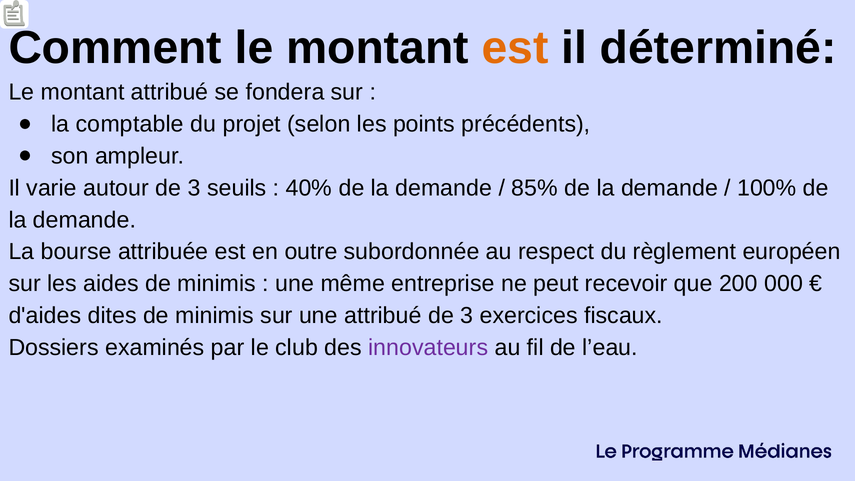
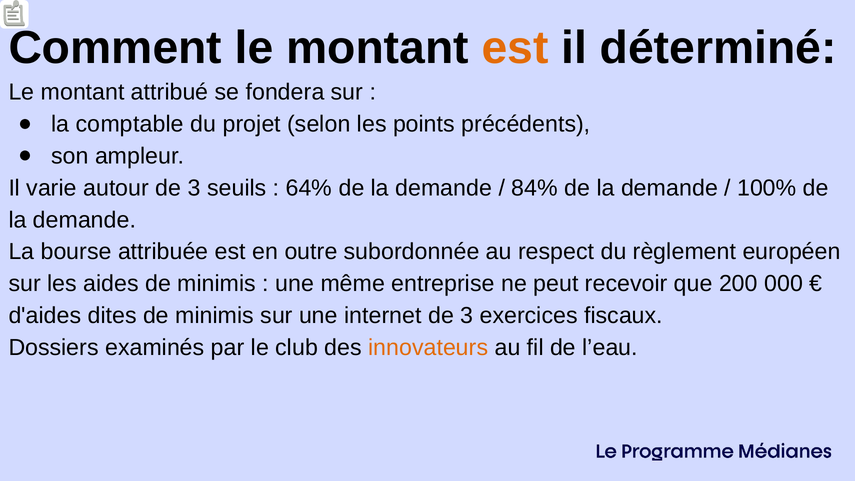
40%: 40% -> 64% (309, 188)
85%: 85% -> 84% (535, 188)
une attribué: attribué -> internet (383, 316)
innovateurs colour: purple -> orange (428, 348)
